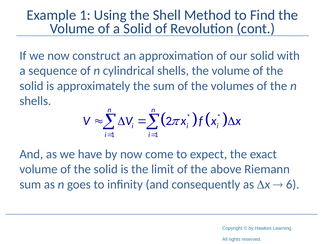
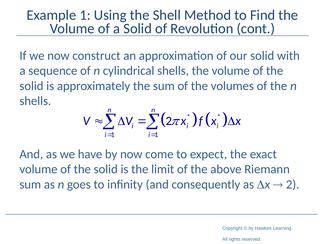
6: 6 -> 2 (293, 184)
